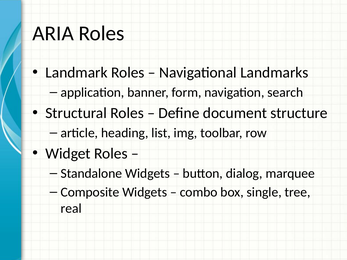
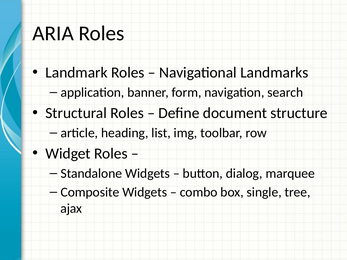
real: real -> ajax (71, 209)
